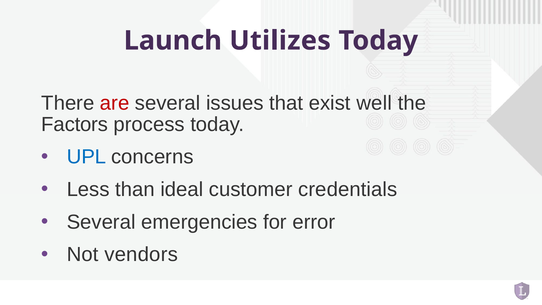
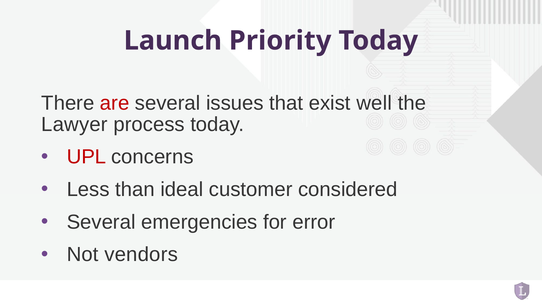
Utilizes: Utilizes -> Priority (280, 41)
Factors: Factors -> Lawyer (75, 124)
UPL colour: blue -> red (86, 157)
credentials: credentials -> considered (348, 189)
